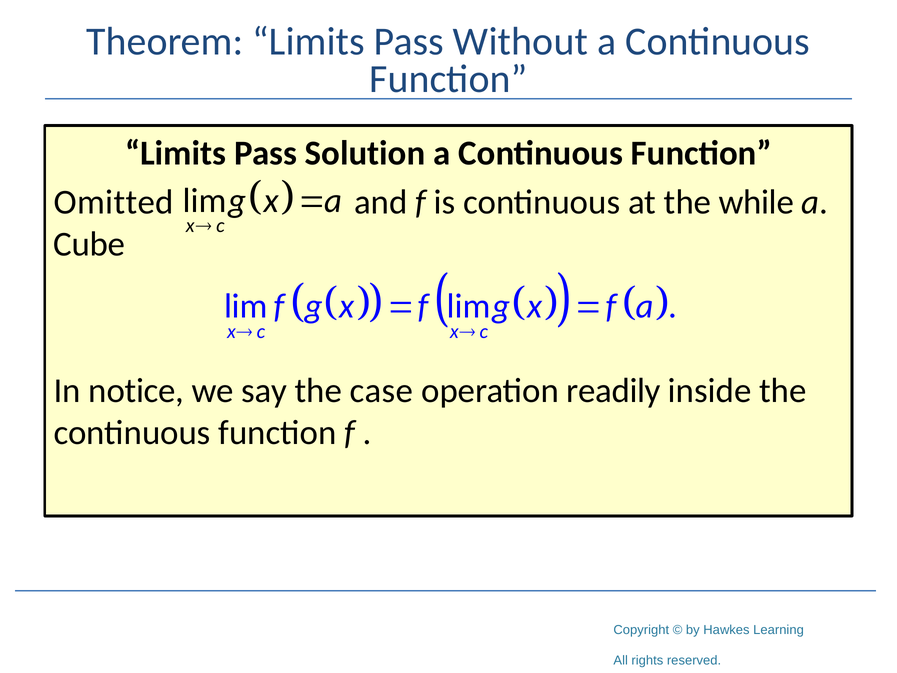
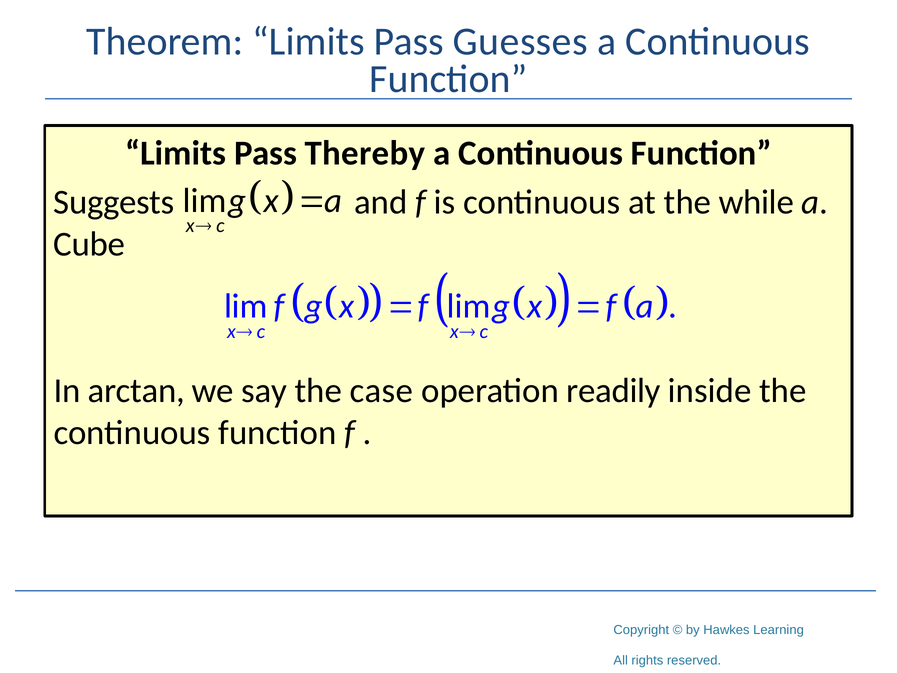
Without: Without -> Guesses (520, 42)
Solution: Solution -> Thereby (365, 153)
Omitted: Omitted -> Suggests (114, 202)
notice: notice -> arctan (136, 391)
